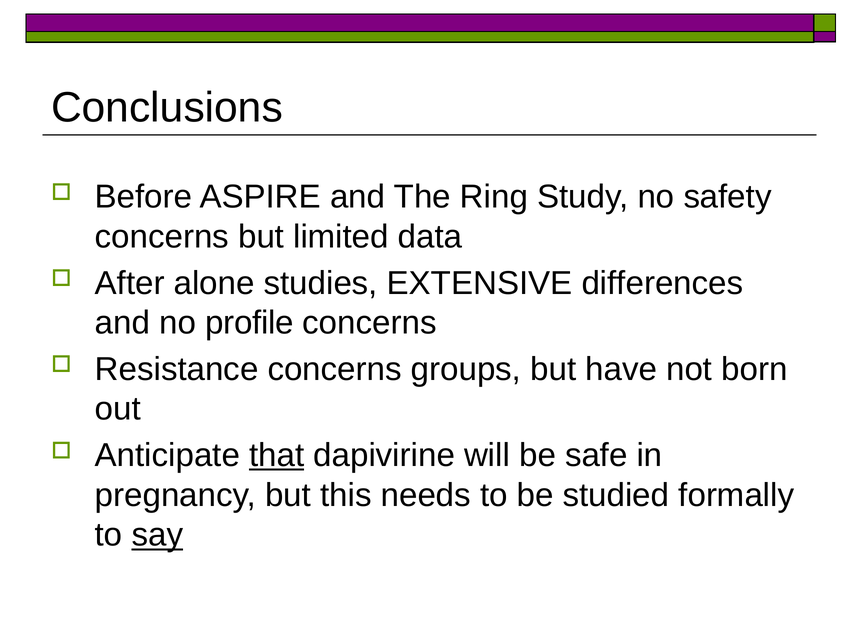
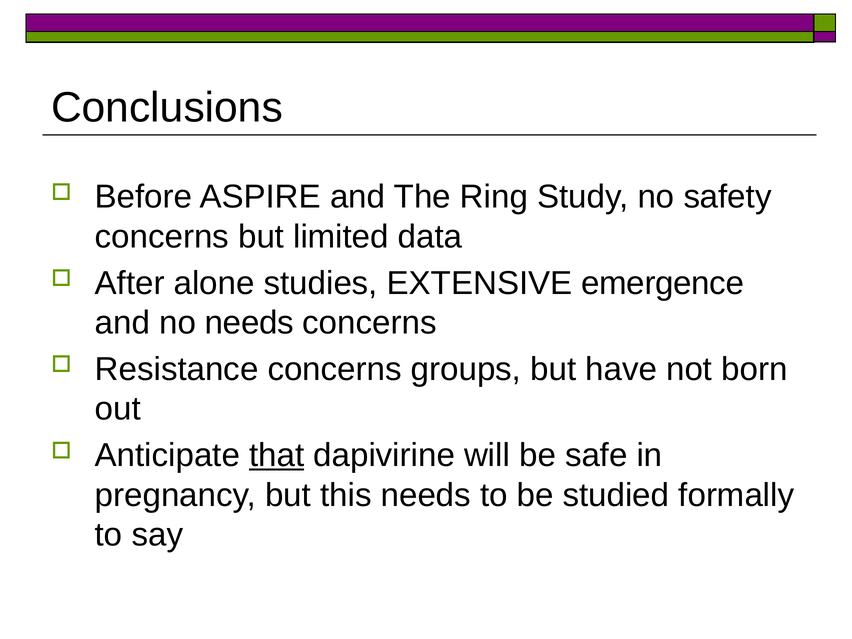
differences: differences -> emergence (663, 283)
no profile: profile -> needs (249, 323)
say underline: present -> none (157, 535)
